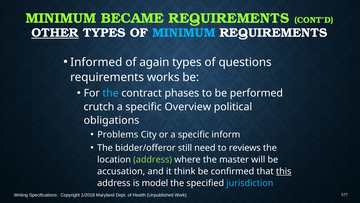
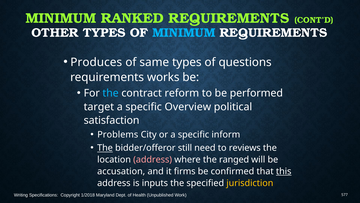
BECAME: BECAME -> RANKED (132, 18)
OTHER underline: present -> none (55, 33)
Informed: Informed -> Produces (96, 62)
again: again -> same (154, 62)
phases: phases -> reform (182, 93)
crutch: crutch -> target (99, 107)
obligations: obligations -> satisfaction (112, 120)
The underline: none -> present (105, 148)
address colour: light green -> pink (153, 159)
master: master -> ranged (234, 159)
think: think -> firms (185, 171)
model: model -> inputs (155, 183)
jurisdiction colour: light blue -> yellow (250, 183)
